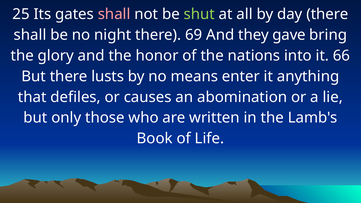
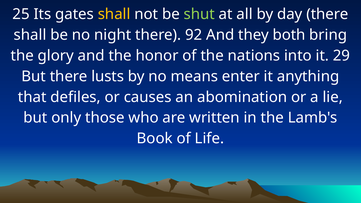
shall colour: pink -> yellow (114, 14)
69: 69 -> 92 (194, 35)
gave: gave -> both (289, 35)
66: 66 -> 29 (341, 56)
